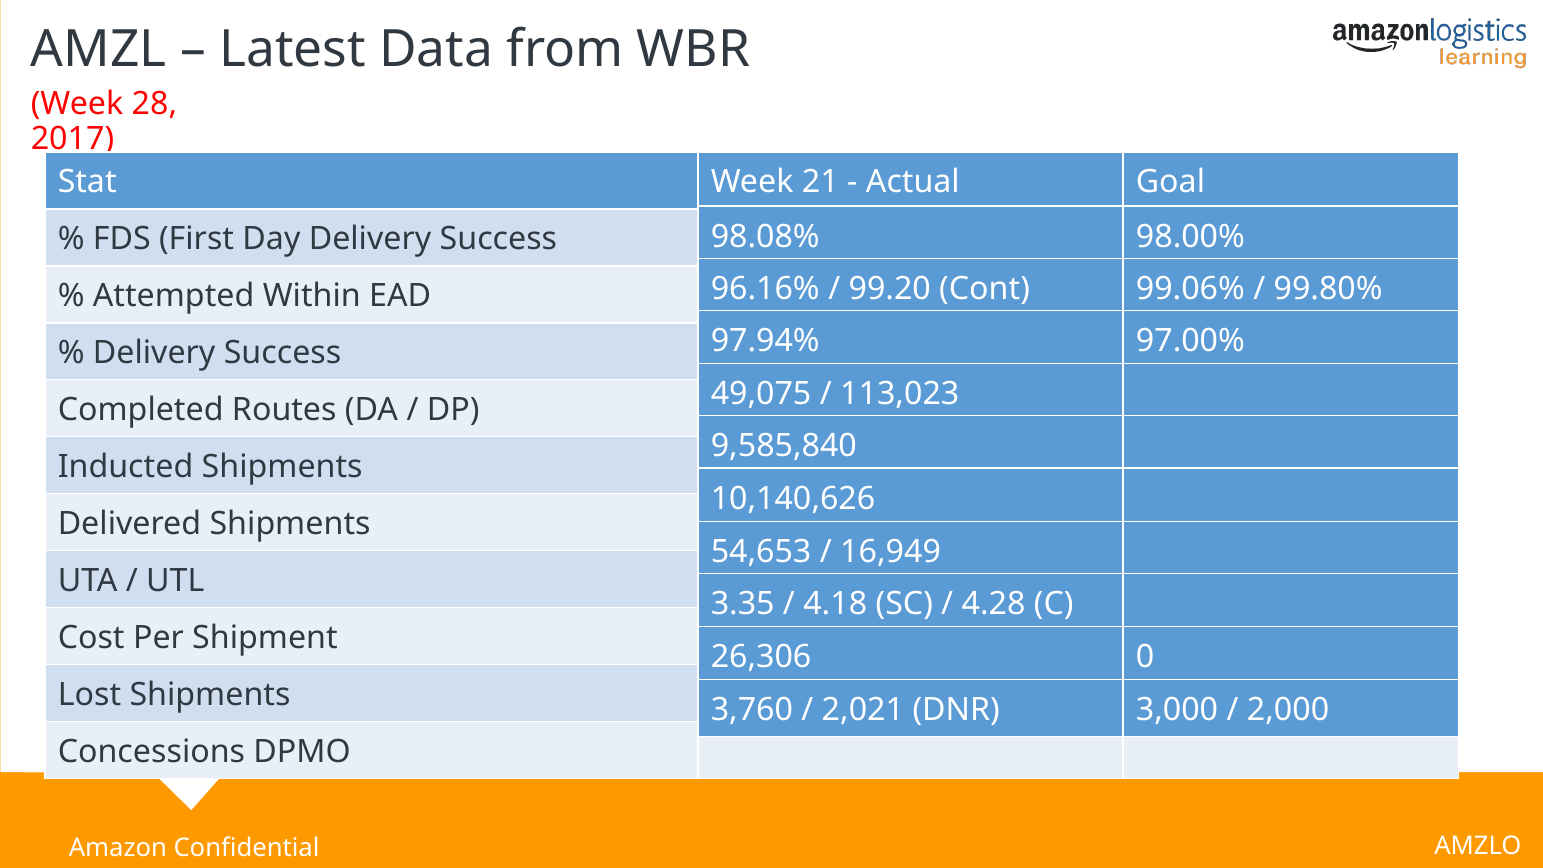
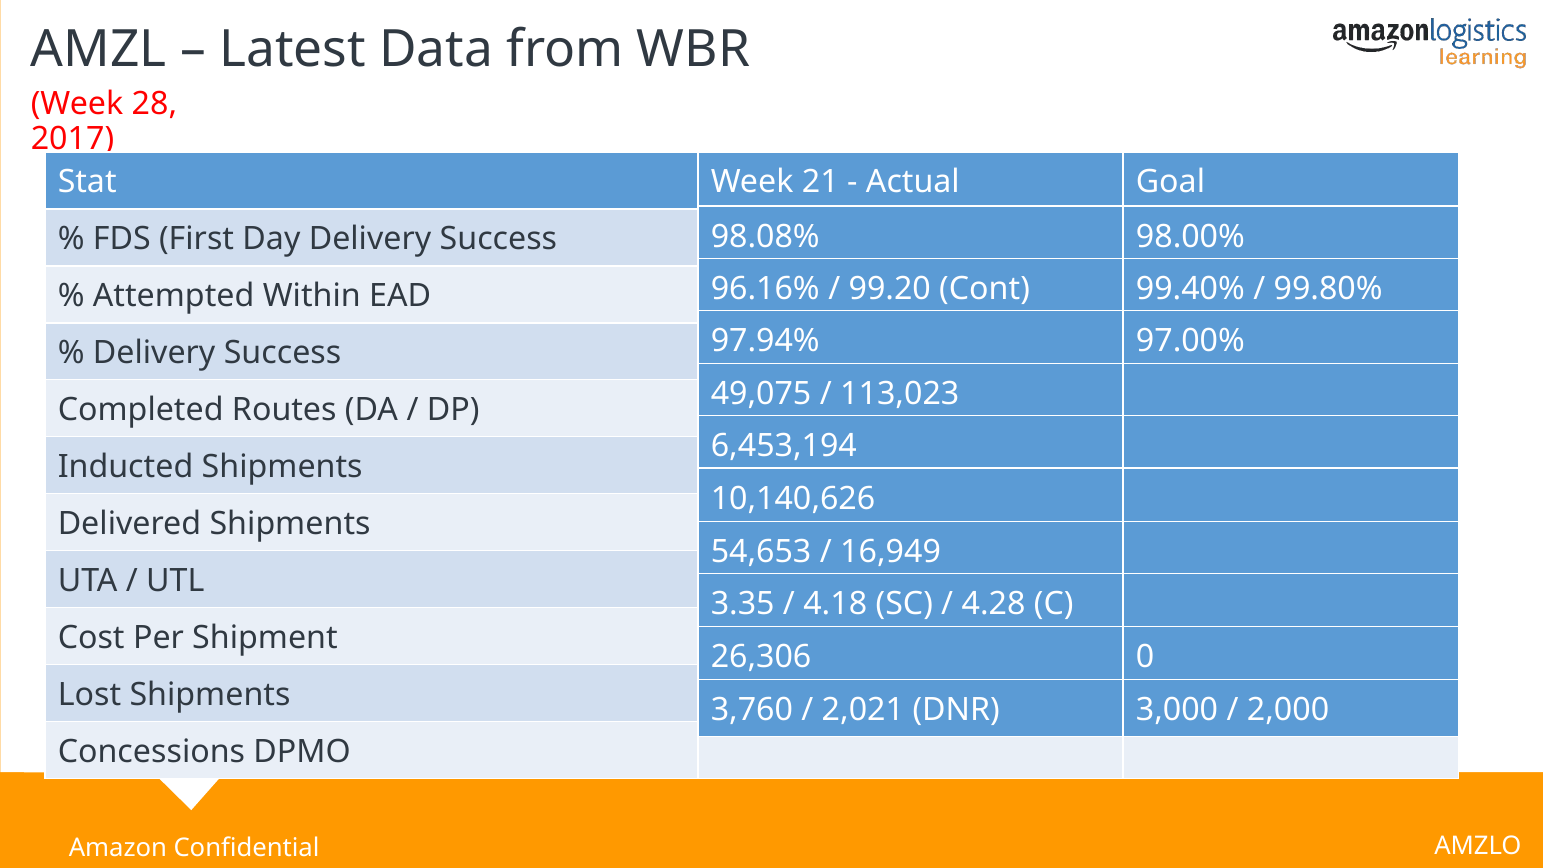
99.06%: 99.06% -> 99.40% (1190, 289)
9,585,840: 9,585,840 -> 6,453,194 (784, 446)
